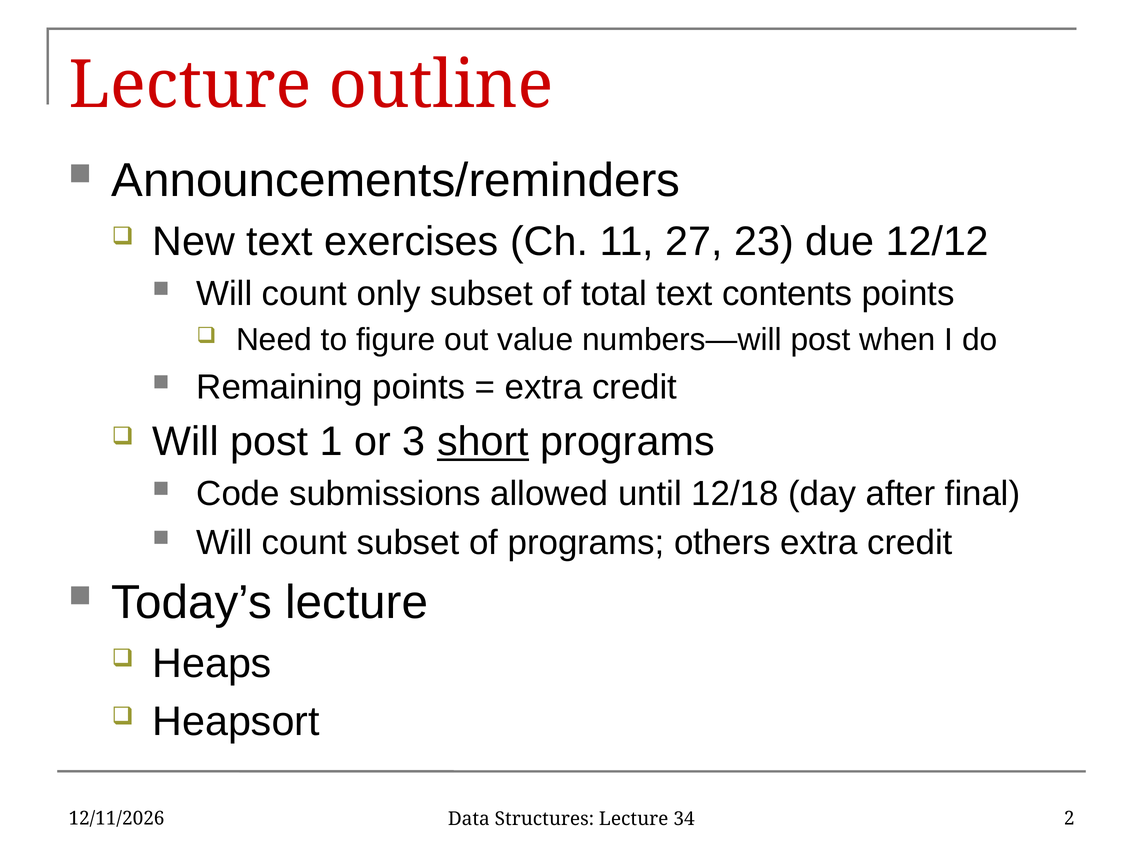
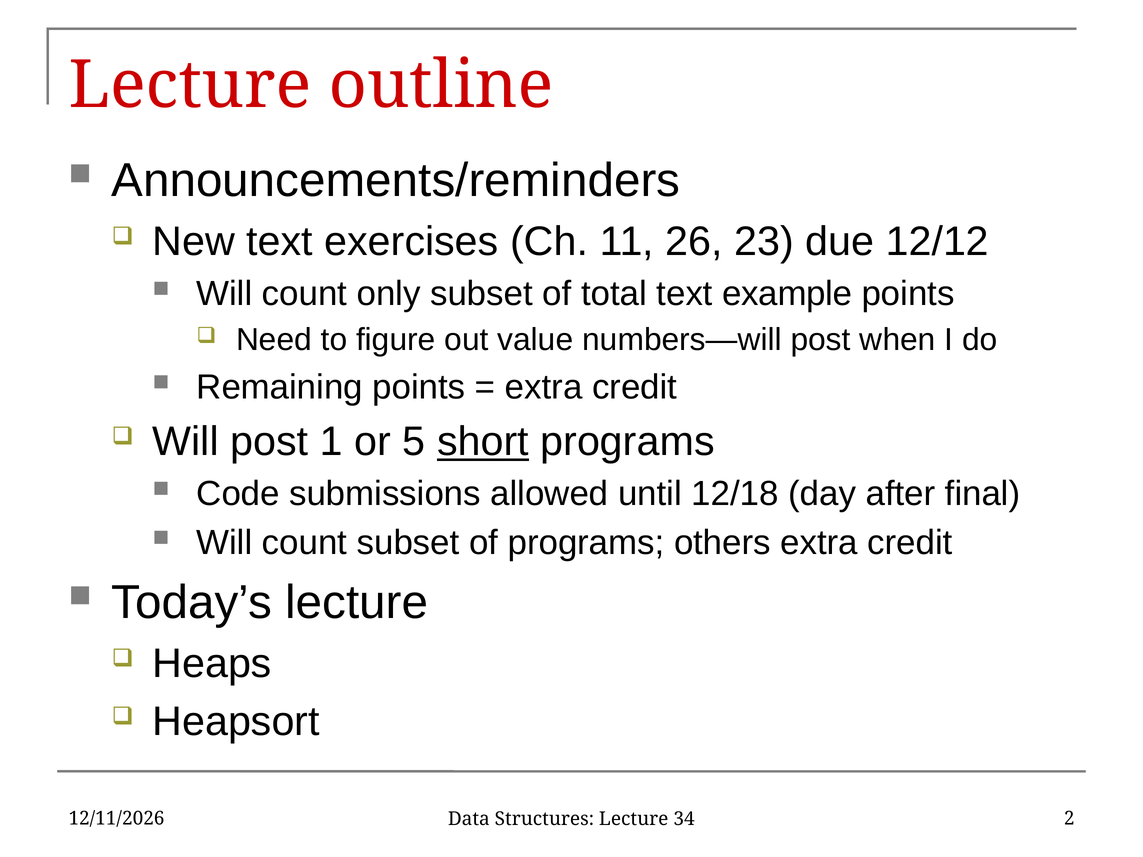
27: 27 -> 26 (694, 242)
contents: contents -> example (787, 294)
3: 3 -> 5 (414, 442)
